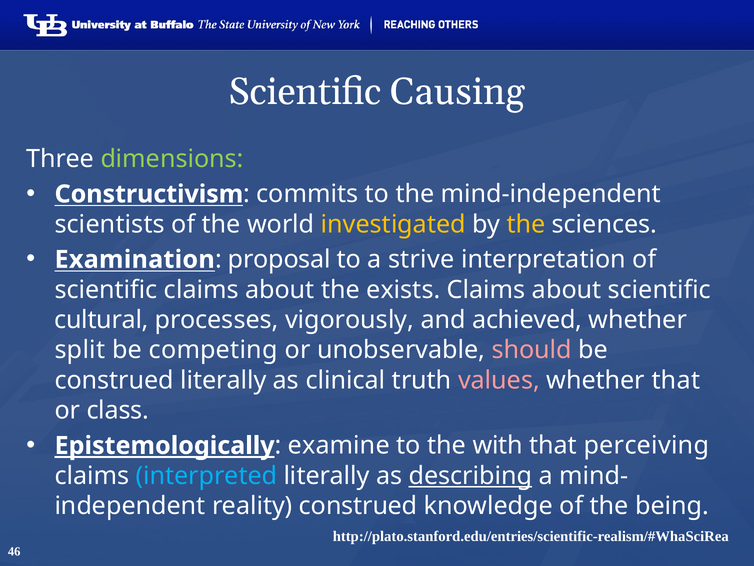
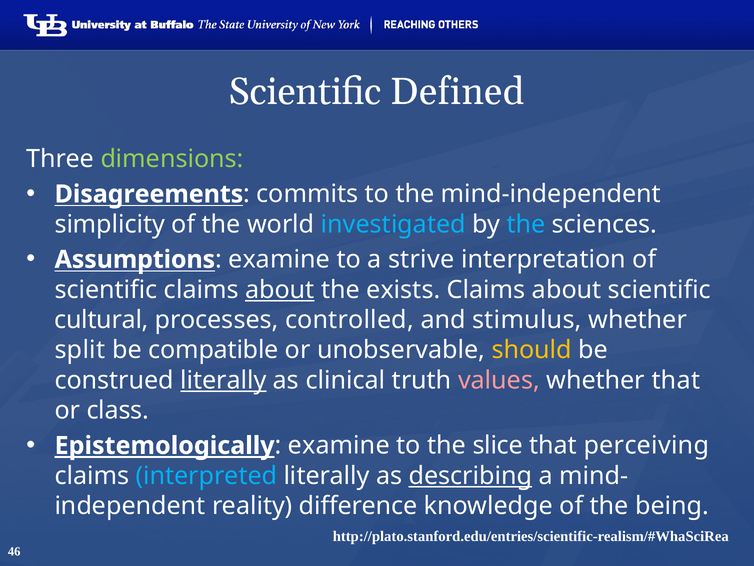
Causing: Causing -> Defined (457, 92)
Constructivism: Constructivism -> Disagreements (149, 194)
scientists: scientists -> simplicity (110, 224)
investigated colour: yellow -> light blue (393, 224)
the colour: yellow -> light blue (526, 224)
Examination: Examination -> Assumptions (135, 259)
proposal: proposal -> examine (279, 259)
about underline: none -> present (280, 289)
vigorously: vigorously -> controlled (349, 320)
achieved: achieved -> stimulus (527, 320)
competing: competing -> compatible (213, 350)
should colour: pink -> yellow (532, 350)
literally underline: none -> present (223, 380)
with: with -> slice (498, 445)
reality construed: construed -> difference (358, 506)
